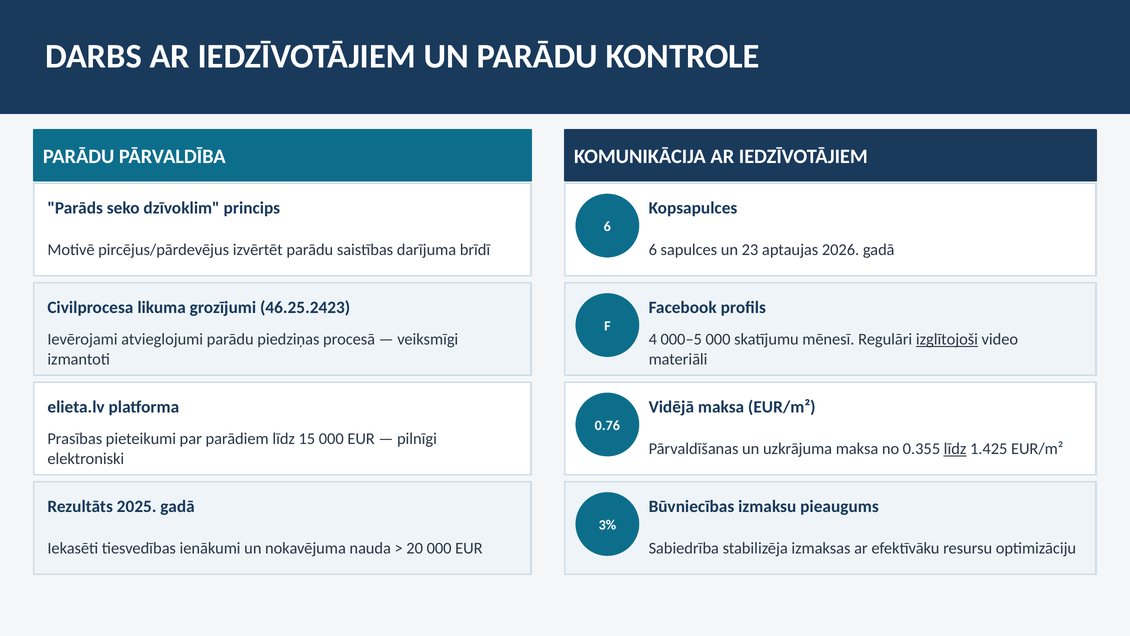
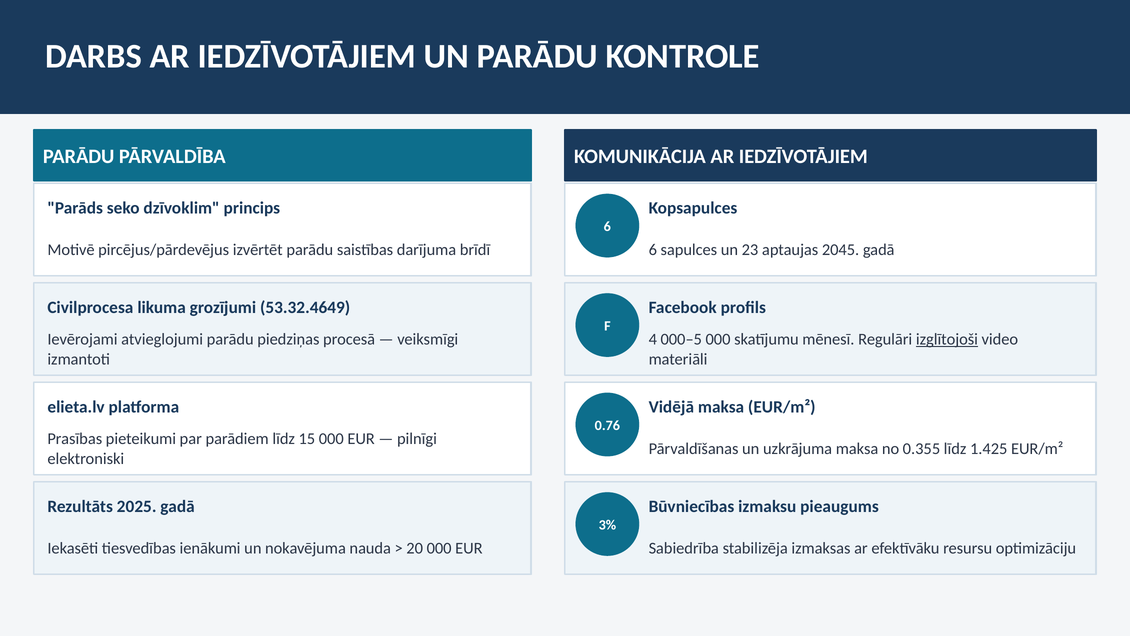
2026: 2026 -> 2045 (841, 250)
46.25.2423: 46.25.2423 -> 53.32.4649 (305, 307)
līdz underline: present -> none (955, 449)
